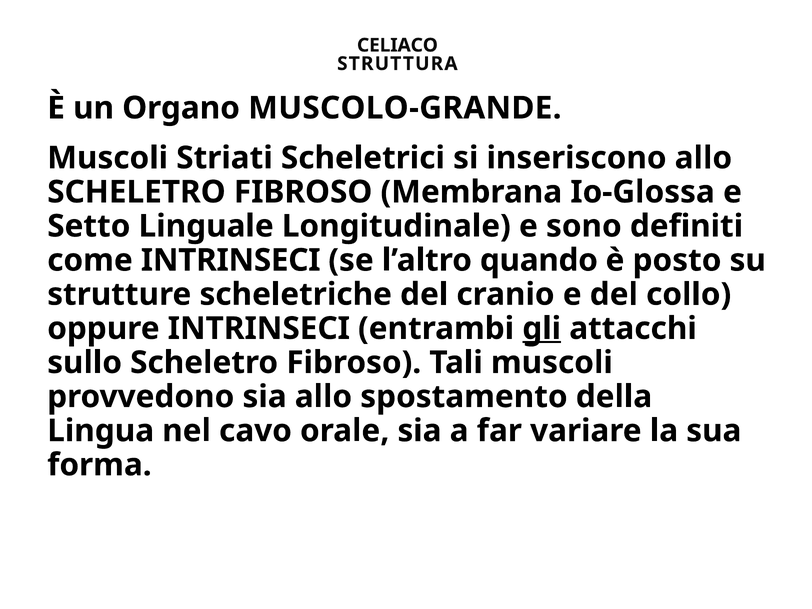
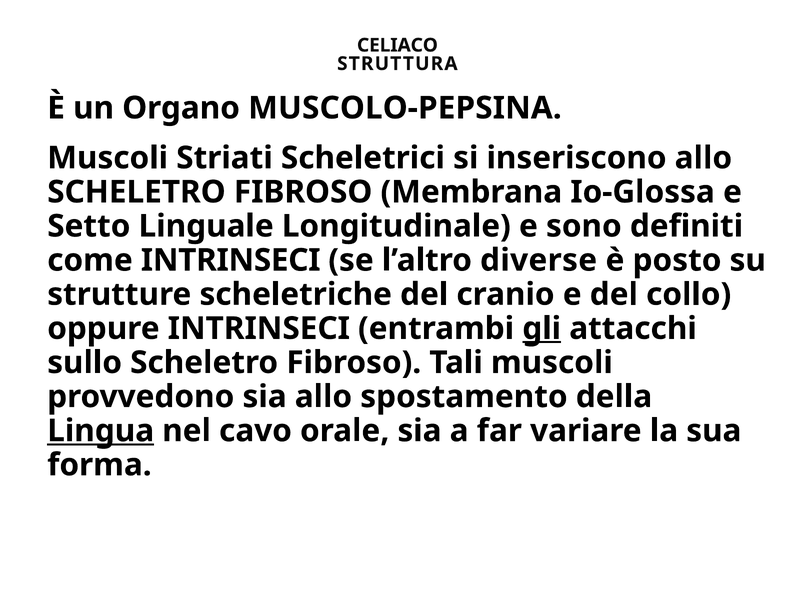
MUSCOLO-GRANDE: MUSCOLO-GRANDE -> MUSCOLO-PEPSINA (405, 108)
quando: quando -> diverse (539, 260)
Lingua underline: none -> present (101, 431)
